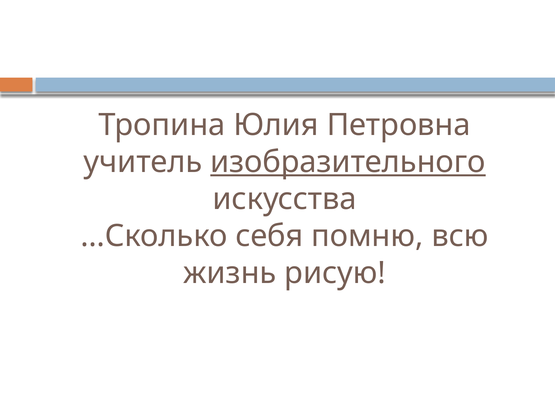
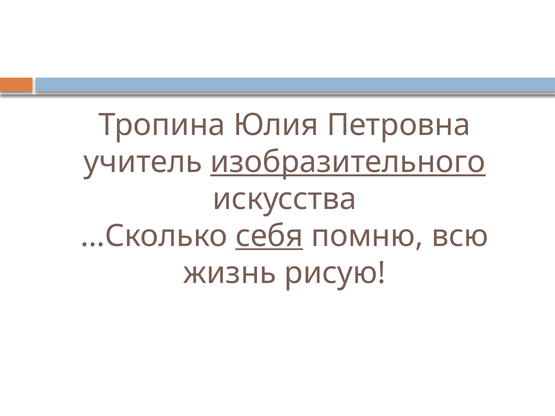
себя underline: none -> present (269, 236)
